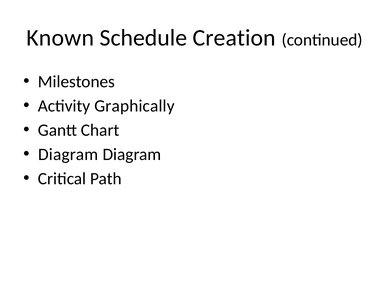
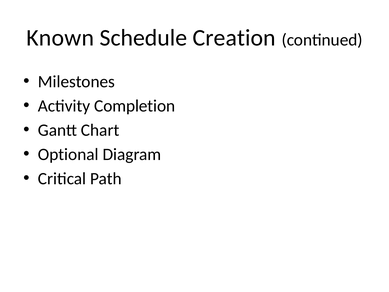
Graphically: Graphically -> Completion (135, 106)
Diagram: Diagram -> Optional (68, 154)
